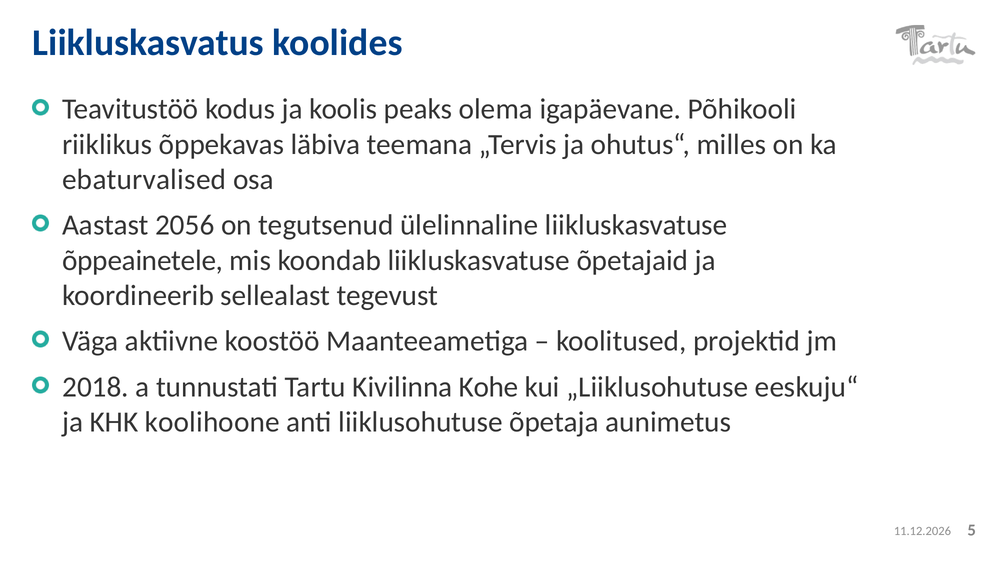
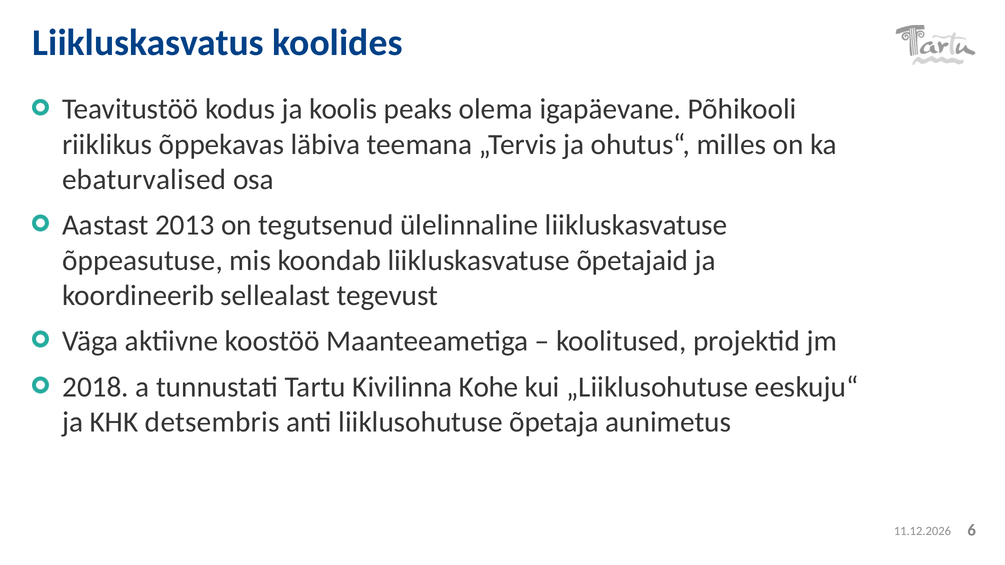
2056: 2056 -> 2013 (185, 225)
õppeainetele: õppeainetele -> õppeasutuse (142, 261)
koolihoone: koolihoone -> detsembris (212, 422)
5: 5 -> 6 (972, 530)
